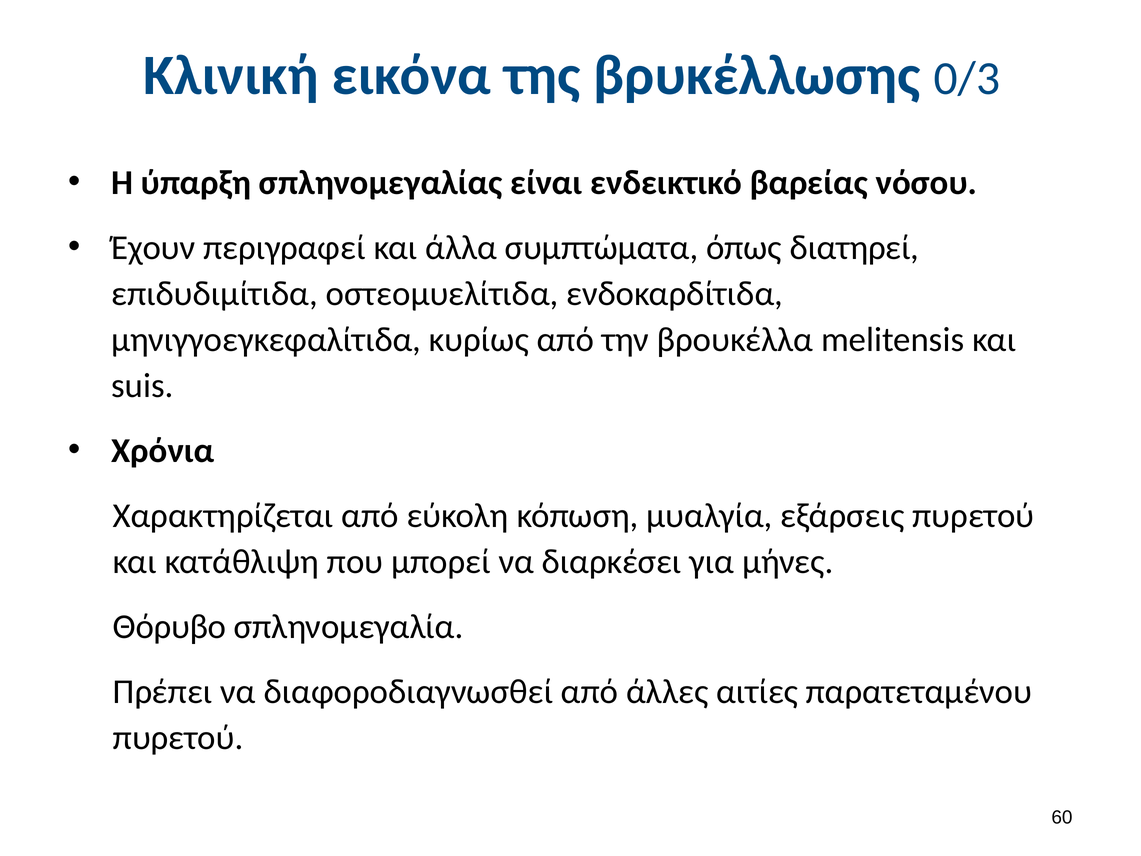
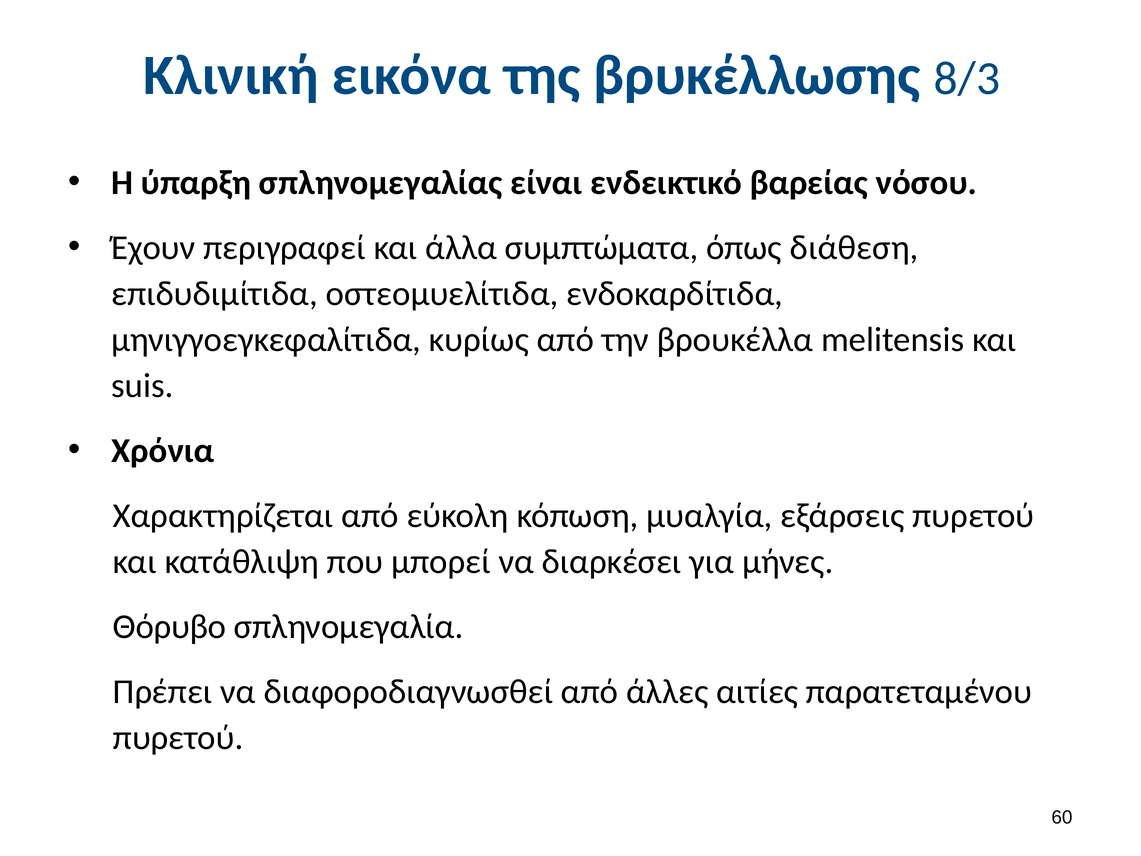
0/3: 0/3 -> 8/3 (967, 78)
διατηρεί: διατηρεί -> διάθεση (854, 248)
